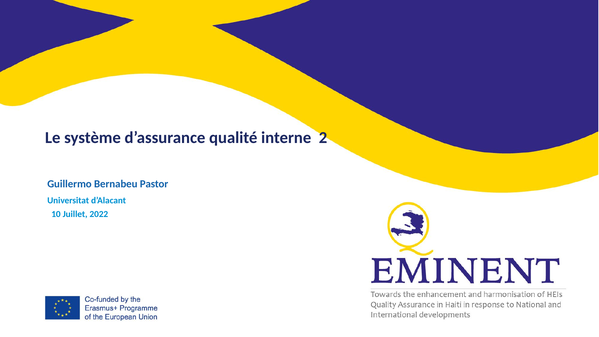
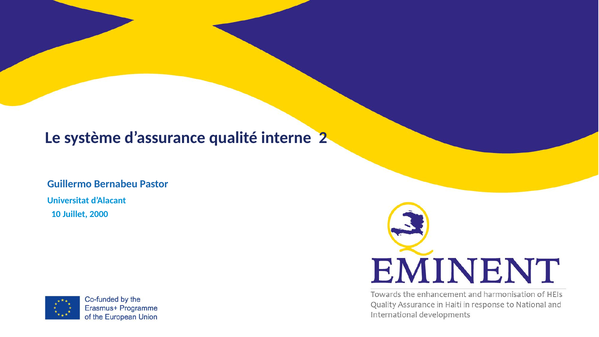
2022: 2022 -> 2000 (99, 214)
